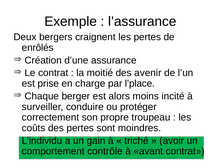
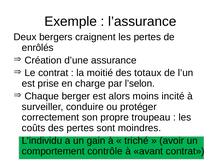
avenir: avenir -> totaux (148, 73)
l’place: l’place -> l’selon (140, 83)
